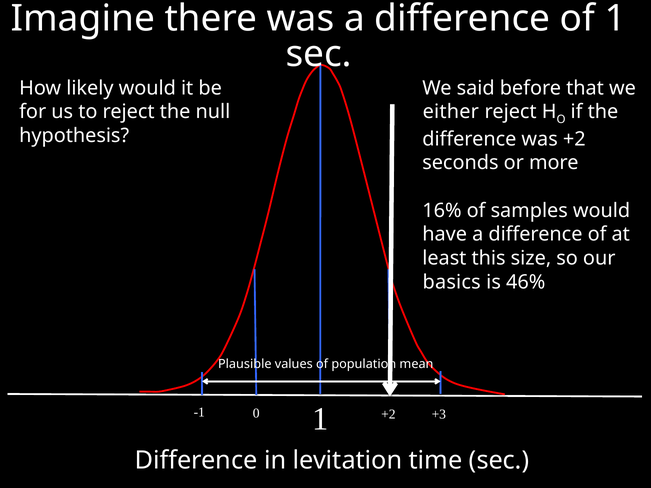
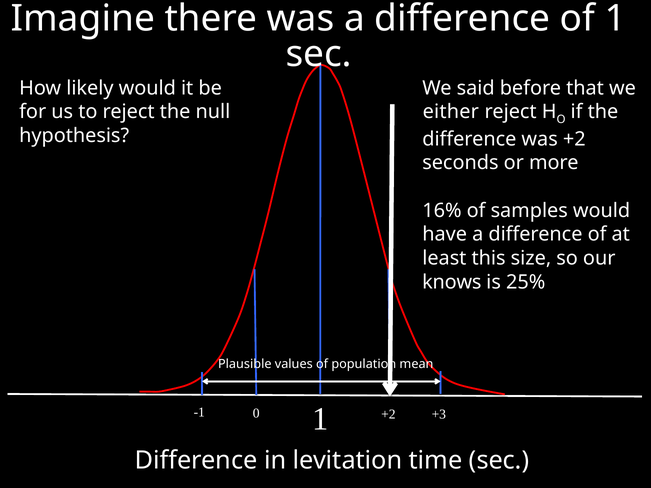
basics: basics -> knows (452, 282)
46%: 46% -> 25% (526, 282)
